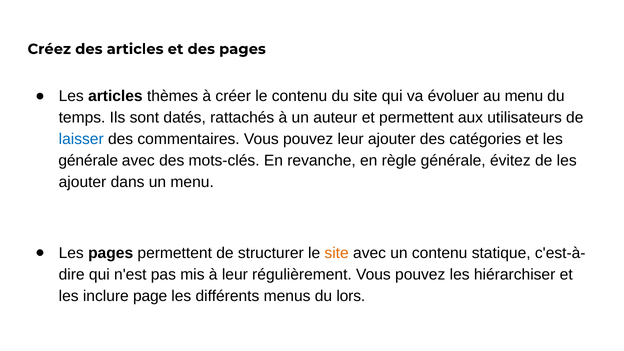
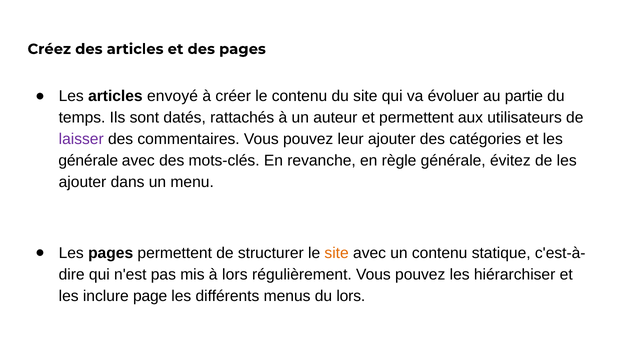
thèmes: thèmes -> envoyé (173, 96)
au menu: menu -> partie (524, 96)
laisser colour: blue -> purple (81, 139)
à leur: leur -> lors (235, 275)
